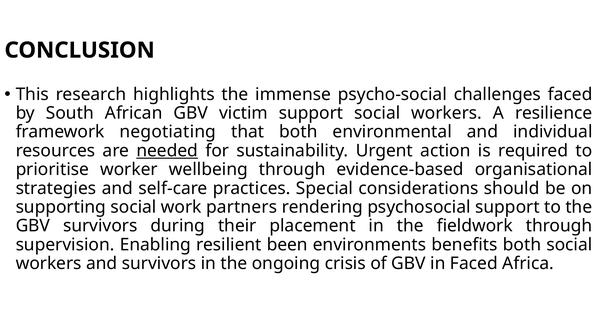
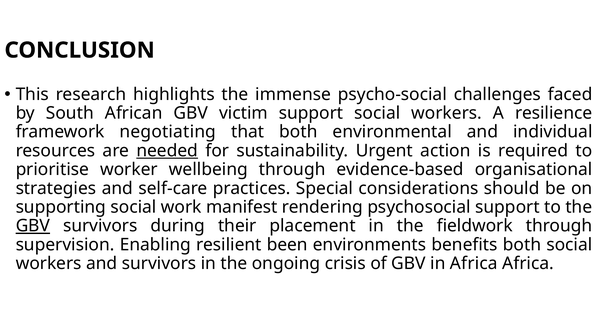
partners: partners -> manifest (242, 207)
GBV underline: none -> present (33, 226)
in Faced: Faced -> Africa (474, 263)
